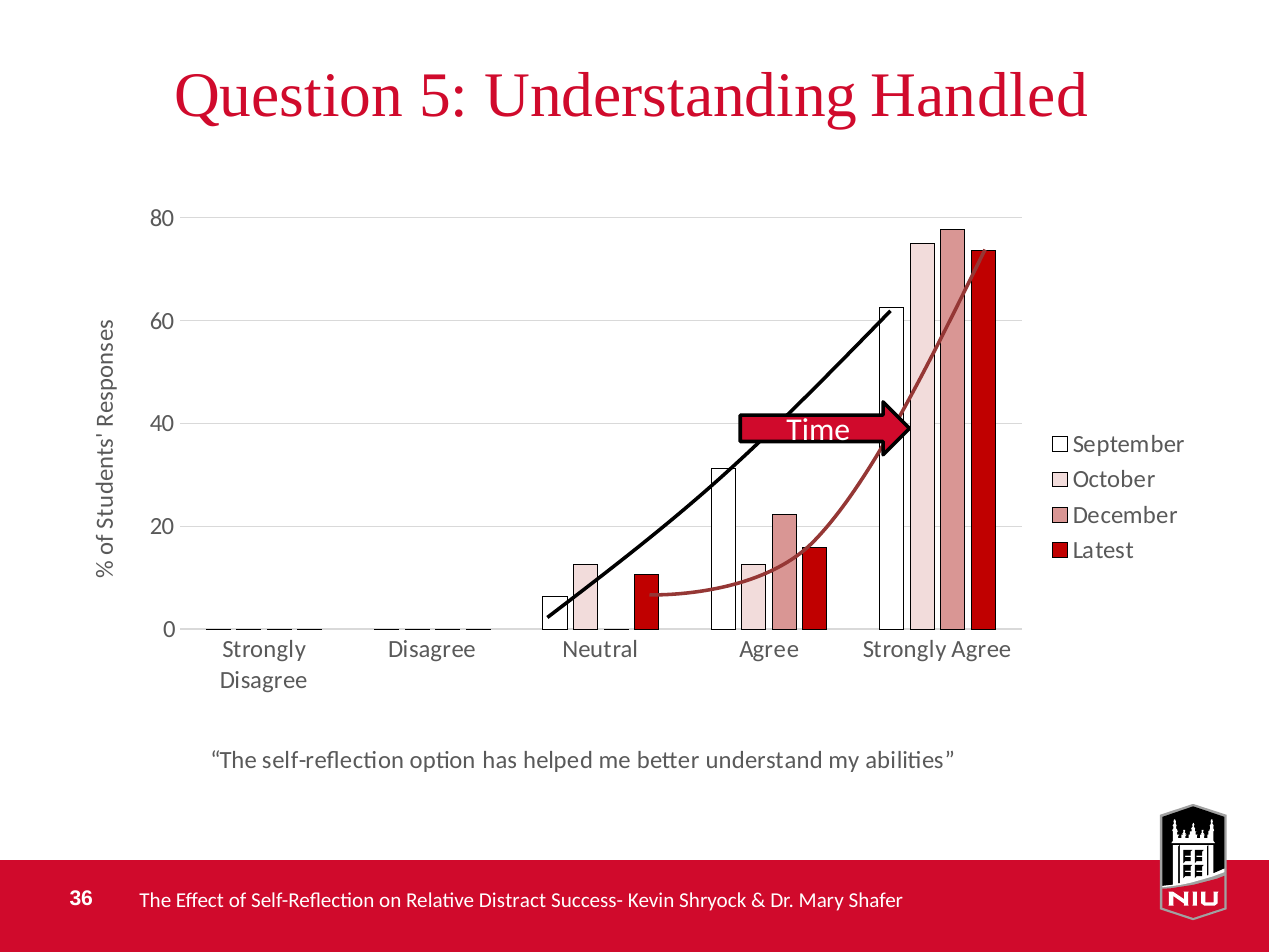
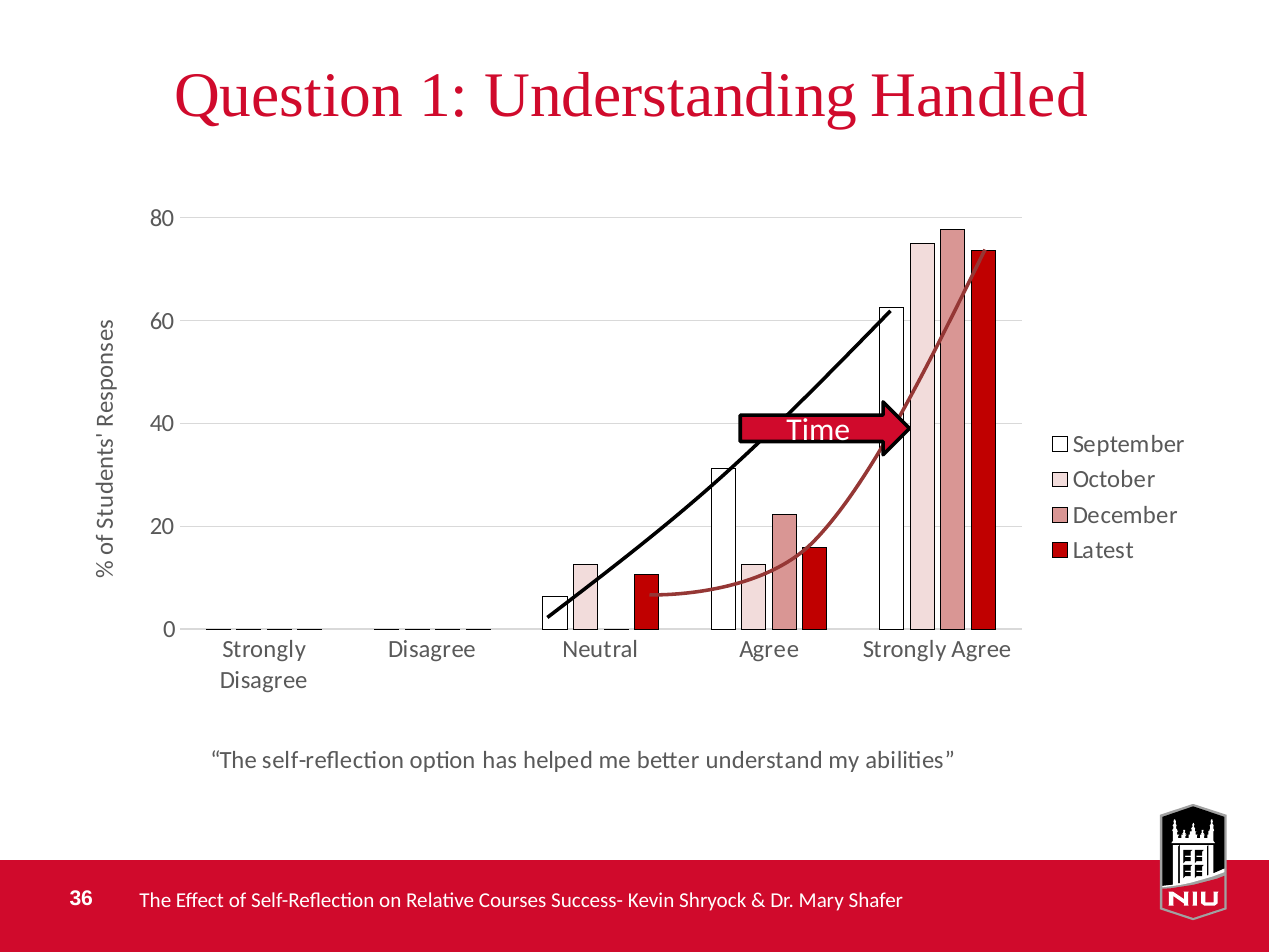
5: 5 -> 1 (444, 95)
Distract: Distract -> Courses (513, 900)
